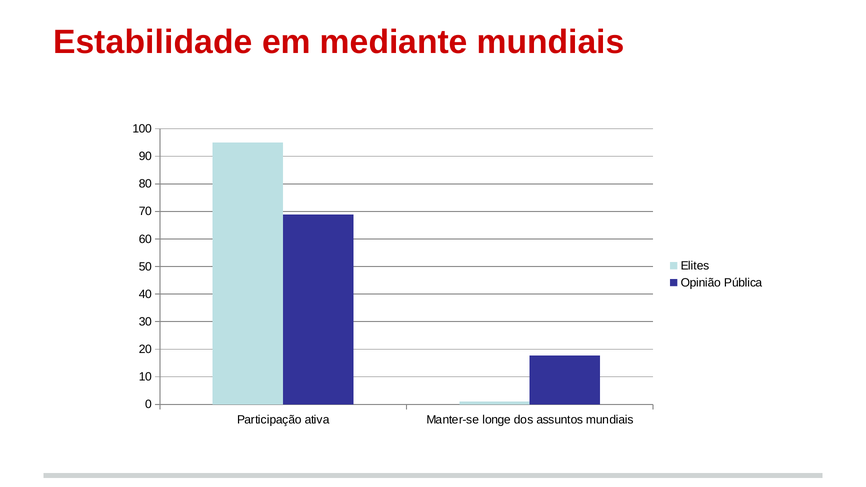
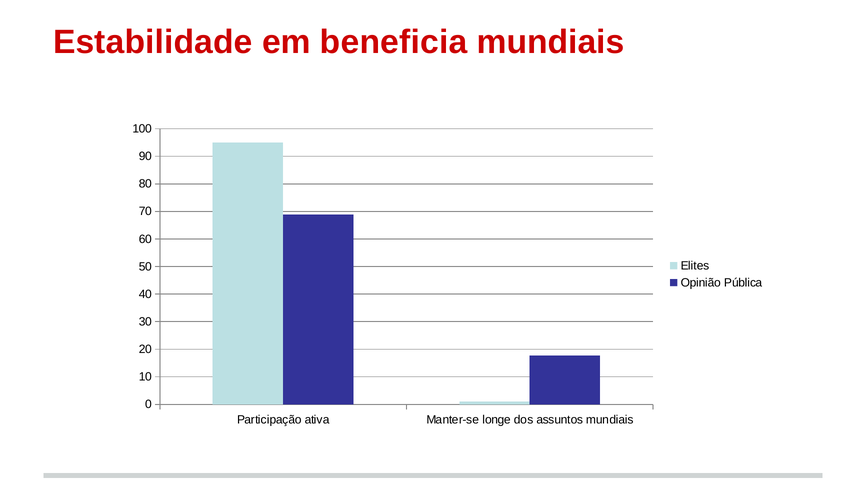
mediante: mediante -> beneficia (394, 42)
